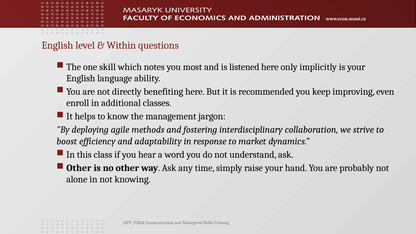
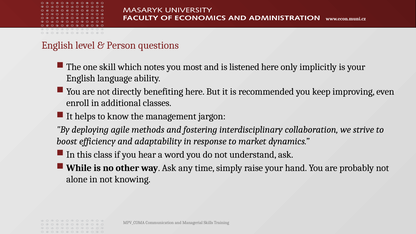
Within: Within -> Person (121, 45)
Other: Other -> While (79, 168)
